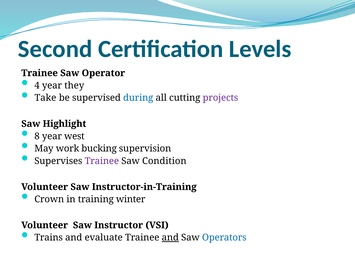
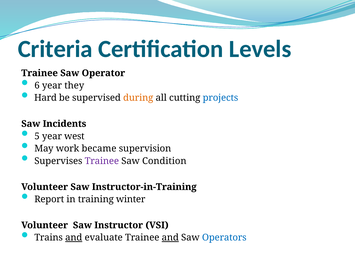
Second: Second -> Criteria (55, 49)
4: 4 -> 6 (37, 86)
Take: Take -> Hard (46, 98)
during colour: blue -> orange (138, 98)
projects colour: purple -> blue (220, 98)
Highlight: Highlight -> Incidents (64, 124)
8: 8 -> 5 (37, 136)
bucking: bucking -> became (99, 149)
Crown: Crown -> Report (49, 199)
and underline: none -> present (74, 238)
